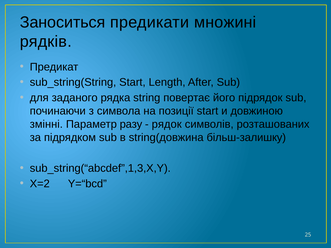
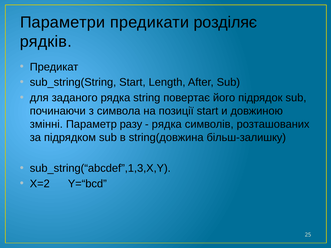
Заноситься: Заноситься -> Параметри (63, 22)
множині: множині -> розділяє (225, 22)
рядок: рядок -> рядка (167, 124)
